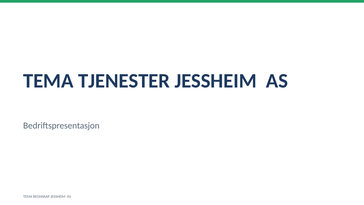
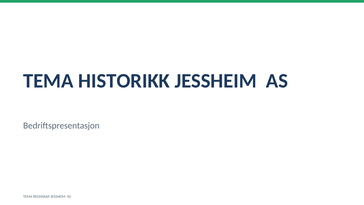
TJENESTER: TJENESTER -> HISTORIKK (124, 81)
